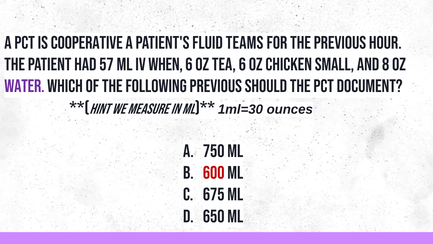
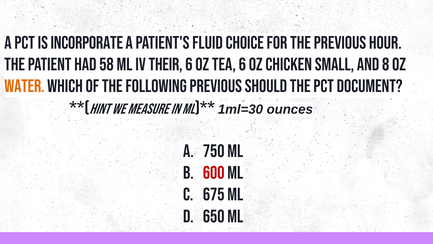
cooperative: cooperative -> incorporate (87, 43)
teams: teams -> choice (245, 43)
57: 57 -> 58 (106, 64)
when: when -> their (166, 64)
water colour: purple -> orange (24, 86)
